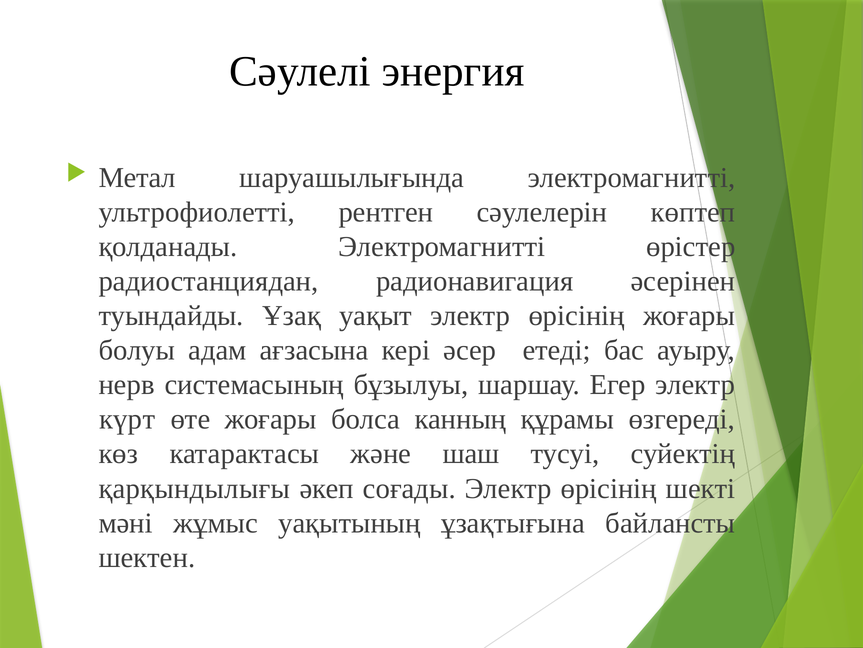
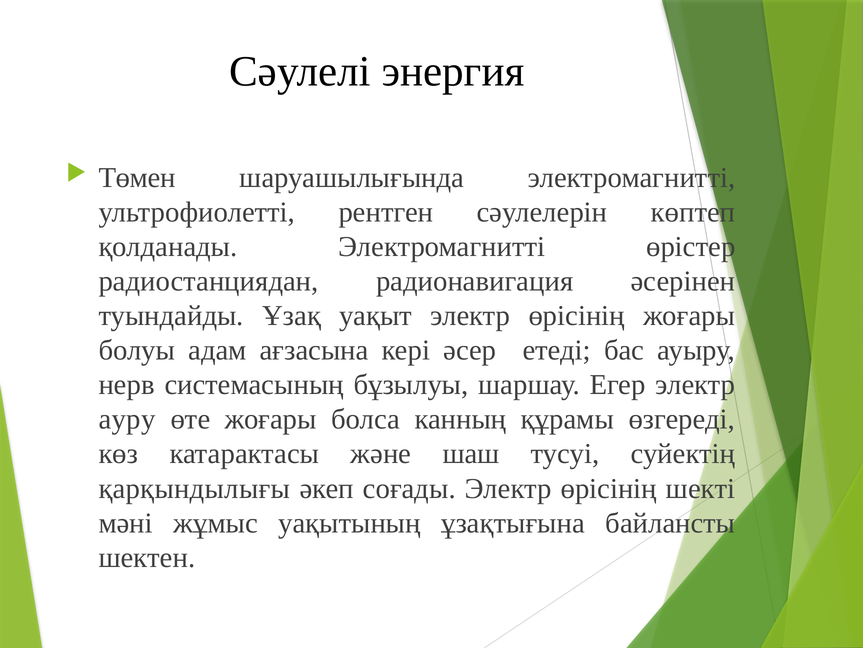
Метал: Метал -> Төмен (137, 177)
күрт: күрт -> ауру (127, 419)
